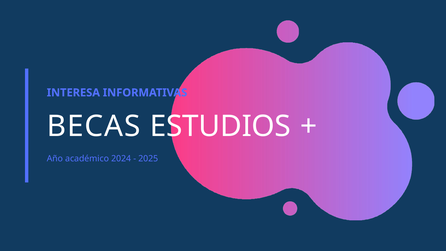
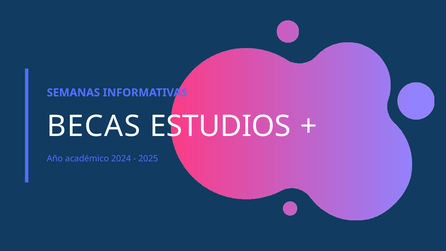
INTERESA: INTERESA -> SEMANAS (73, 93)
